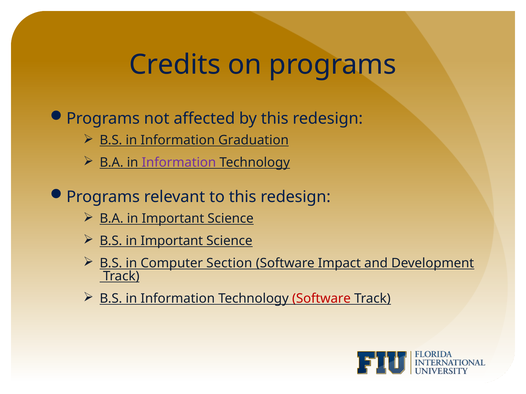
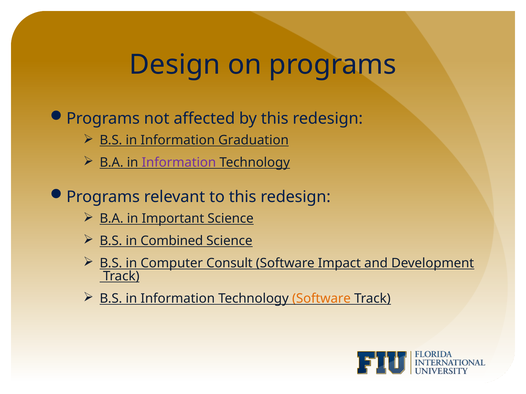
Credits: Credits -> Design (175, 65)
B.S in Important: Important -> Combined (172, 241)
Section: Section -> Consult (229, 263)
Software colour: red -> orange (321, 299)
